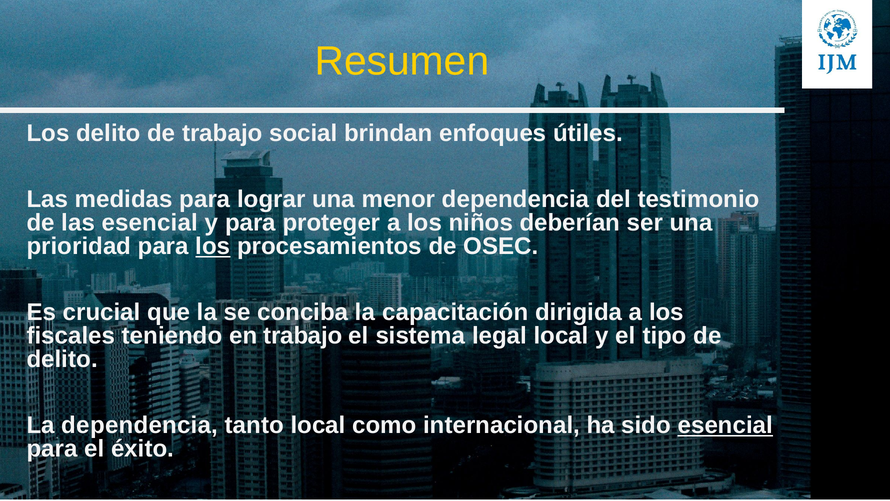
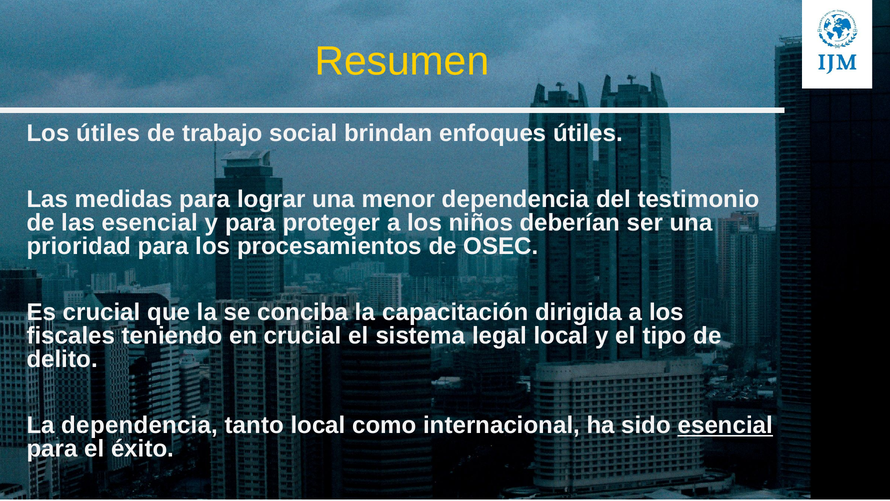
Los delito: delito -> útiles (108, 133)
los underline: present -> none (213, 246)
en trabajo: trabajo -> crucial (303, 336)
